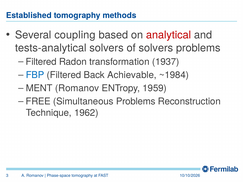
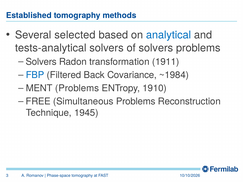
coupling: coupling -> selected (75, 35)
analytical colour: red -> blue (169, 35)
Filtered: Filtered -> Solvers (41, 62)
1937: 1937 -> 1911 (166, 62)
Achievable: Achievable -> Covariance (132, 75)
MENT Romanov: Romanov -> Problems (77, 88)
1959: 1959 -> 1910 (155, 88)
1962: 1962 -> 1945 (86, 113)
